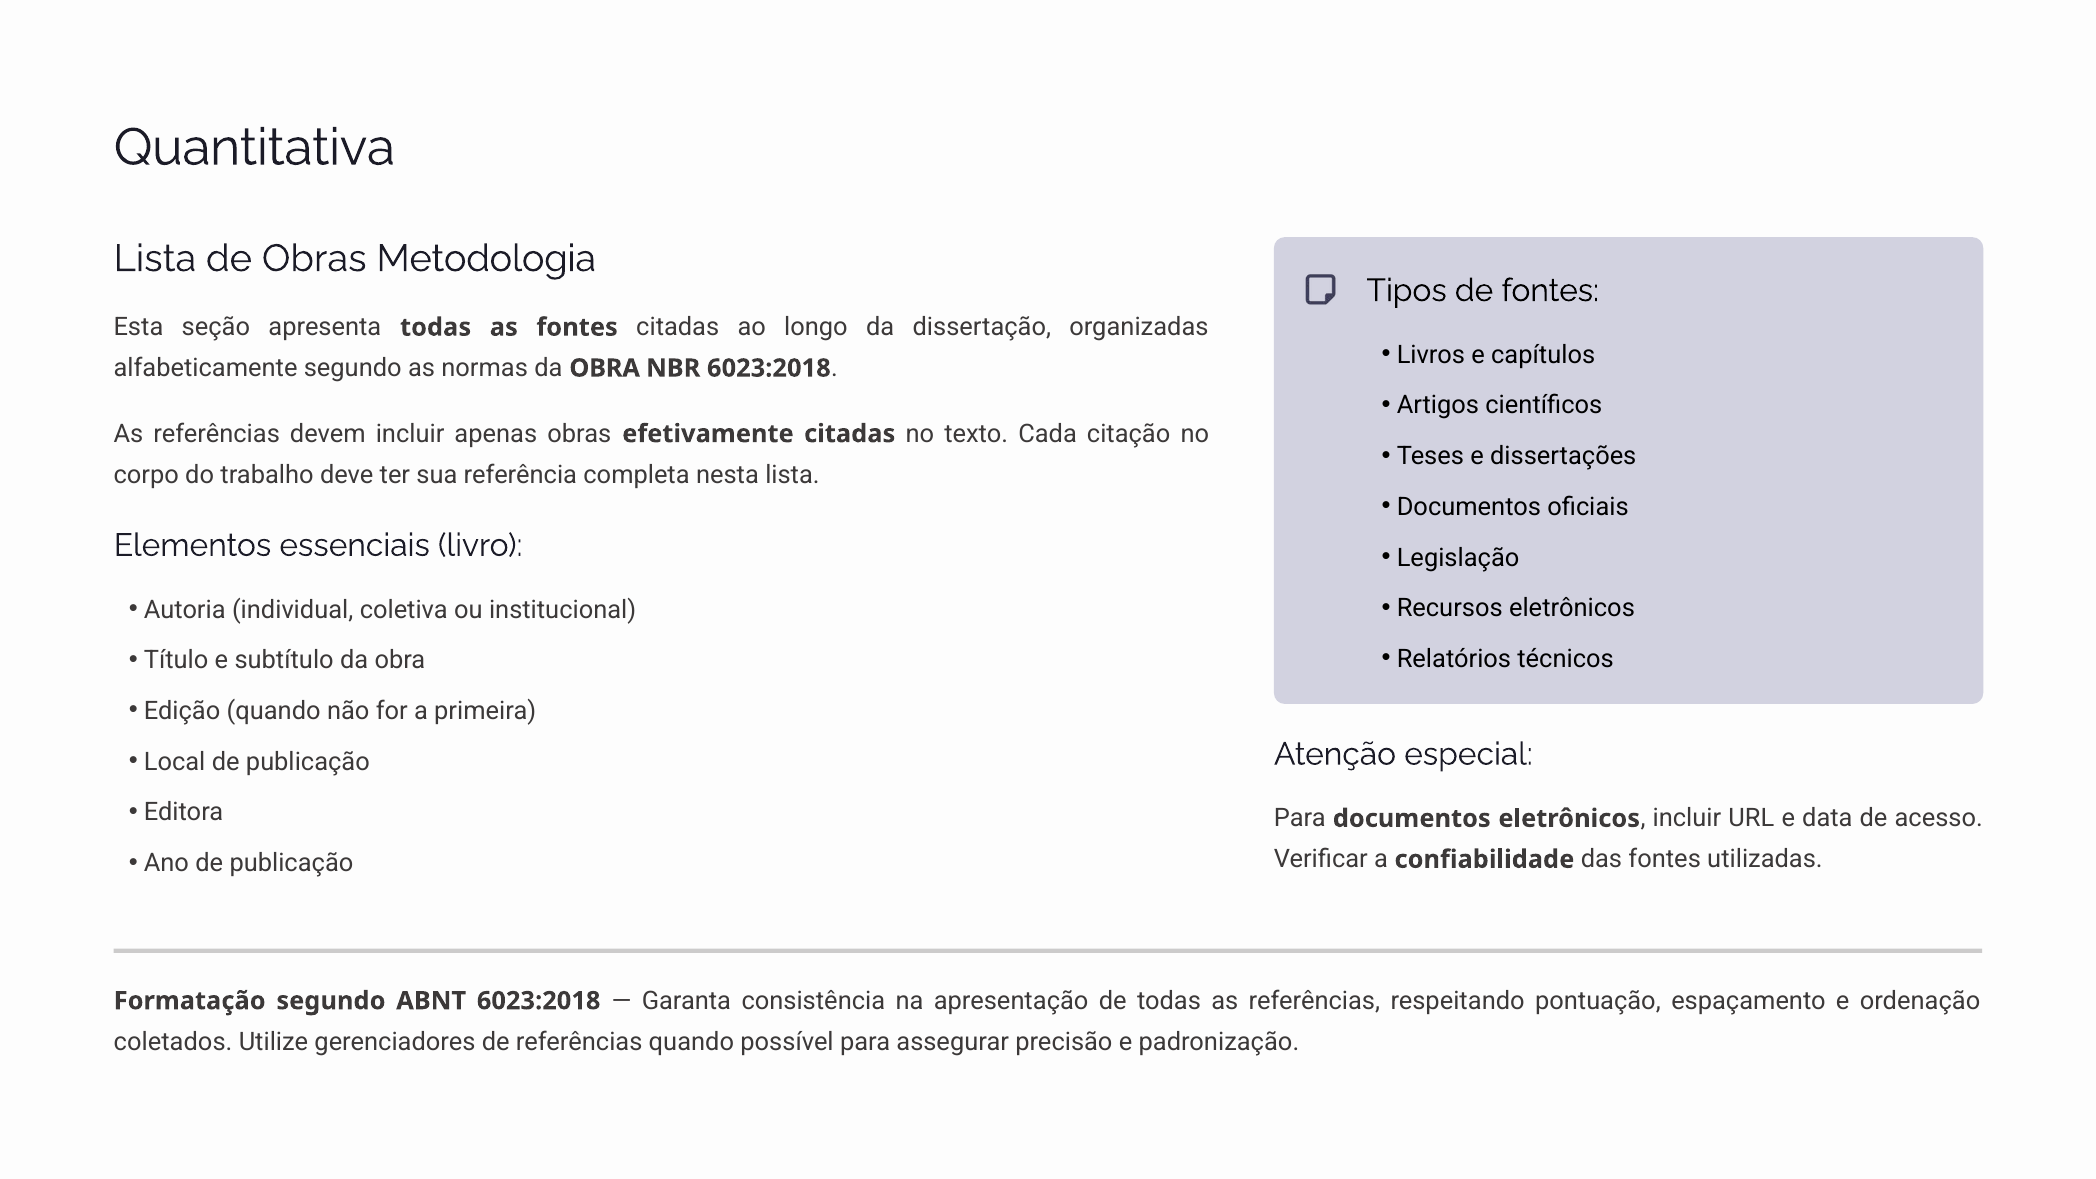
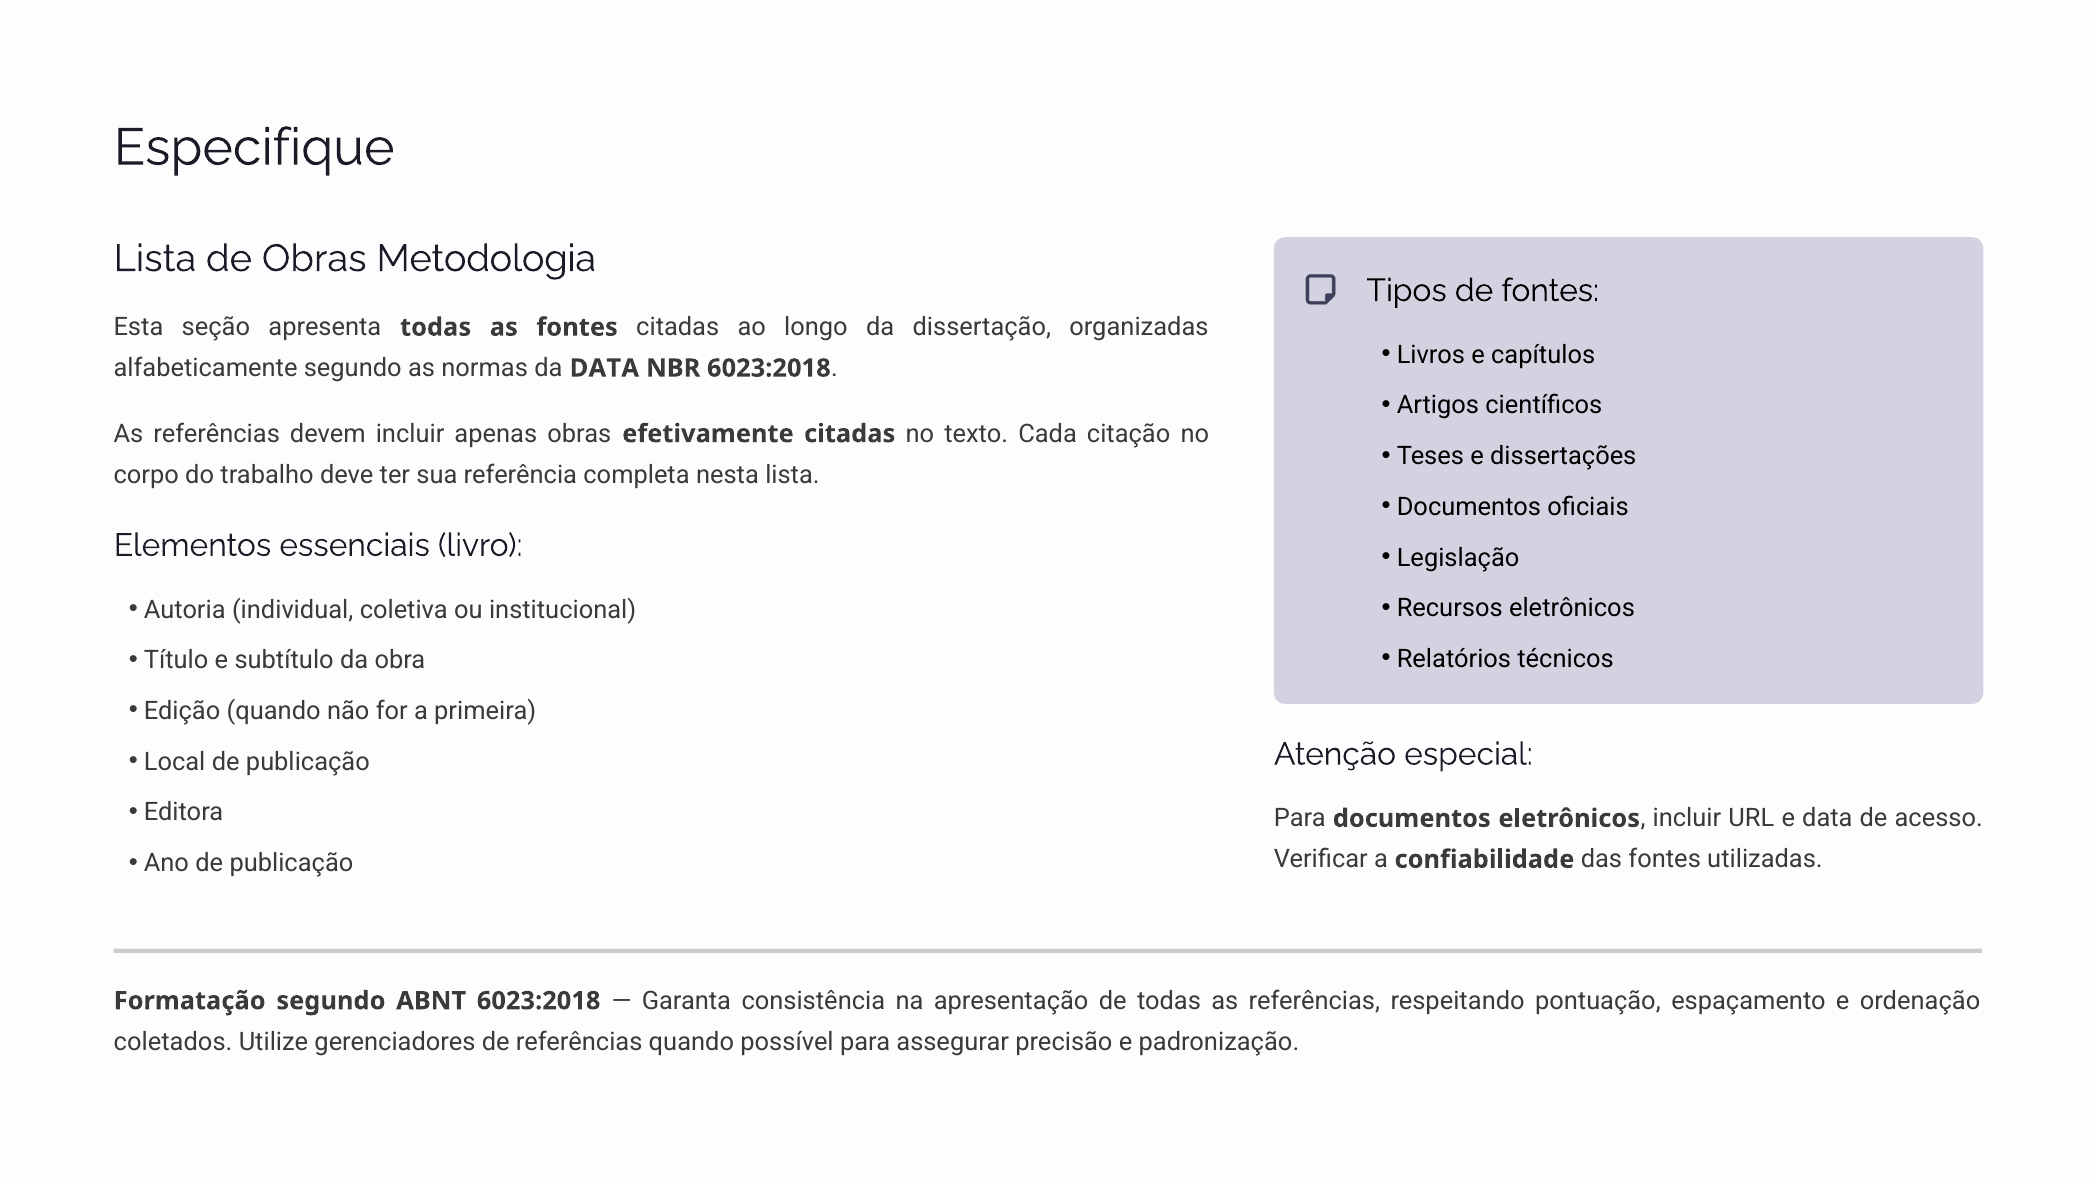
Quantitativa: Quantitativa -> Especifique (254, 147)
normas da OBRA: OBRA -> DATA (604, 368)
